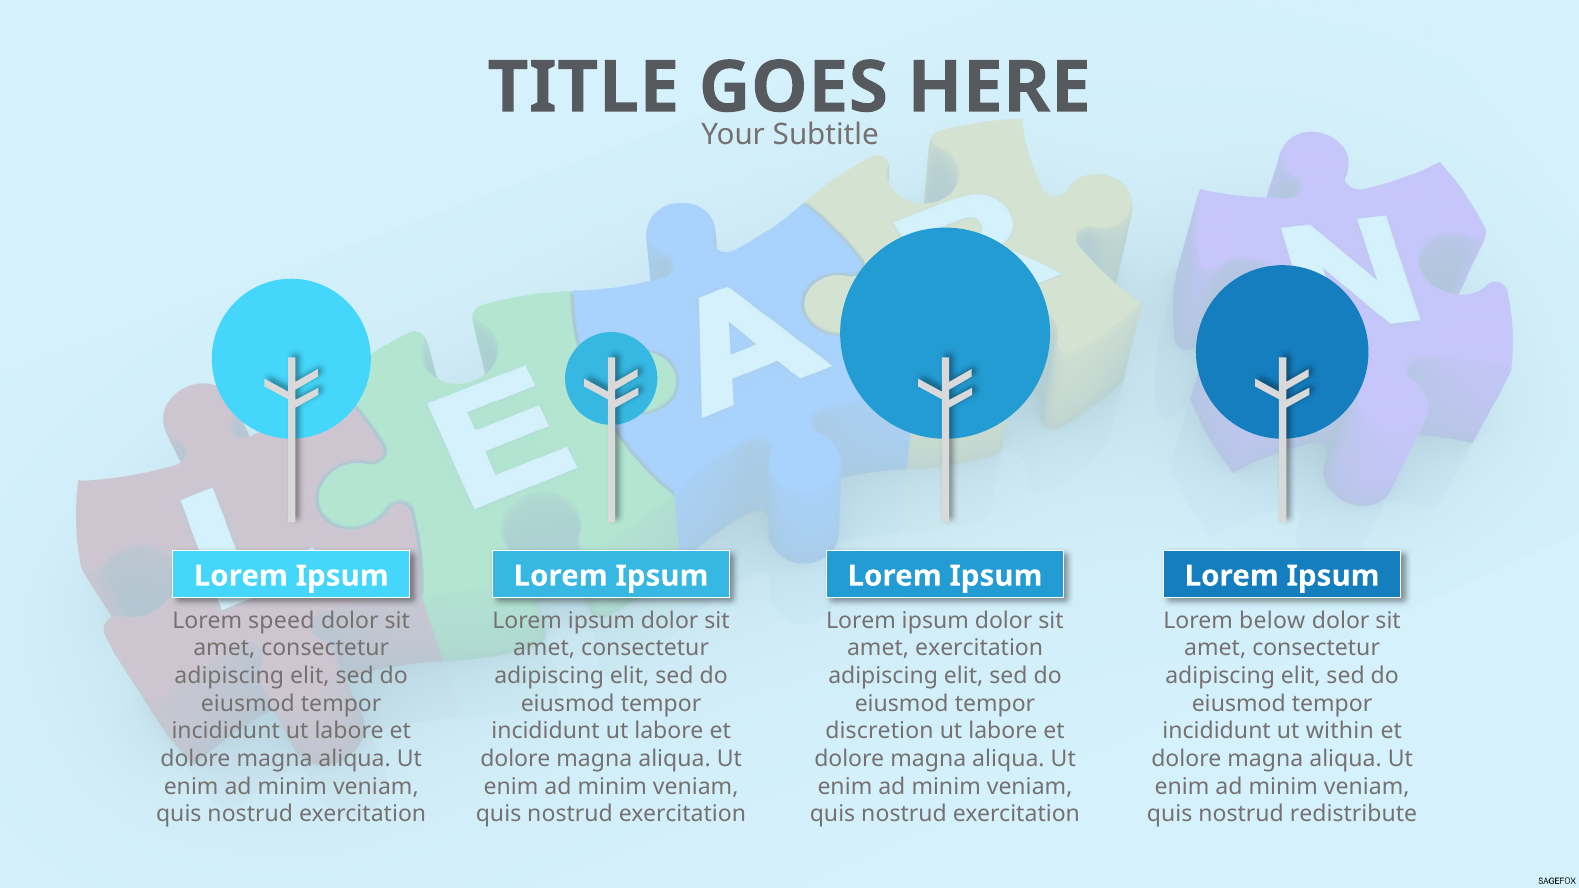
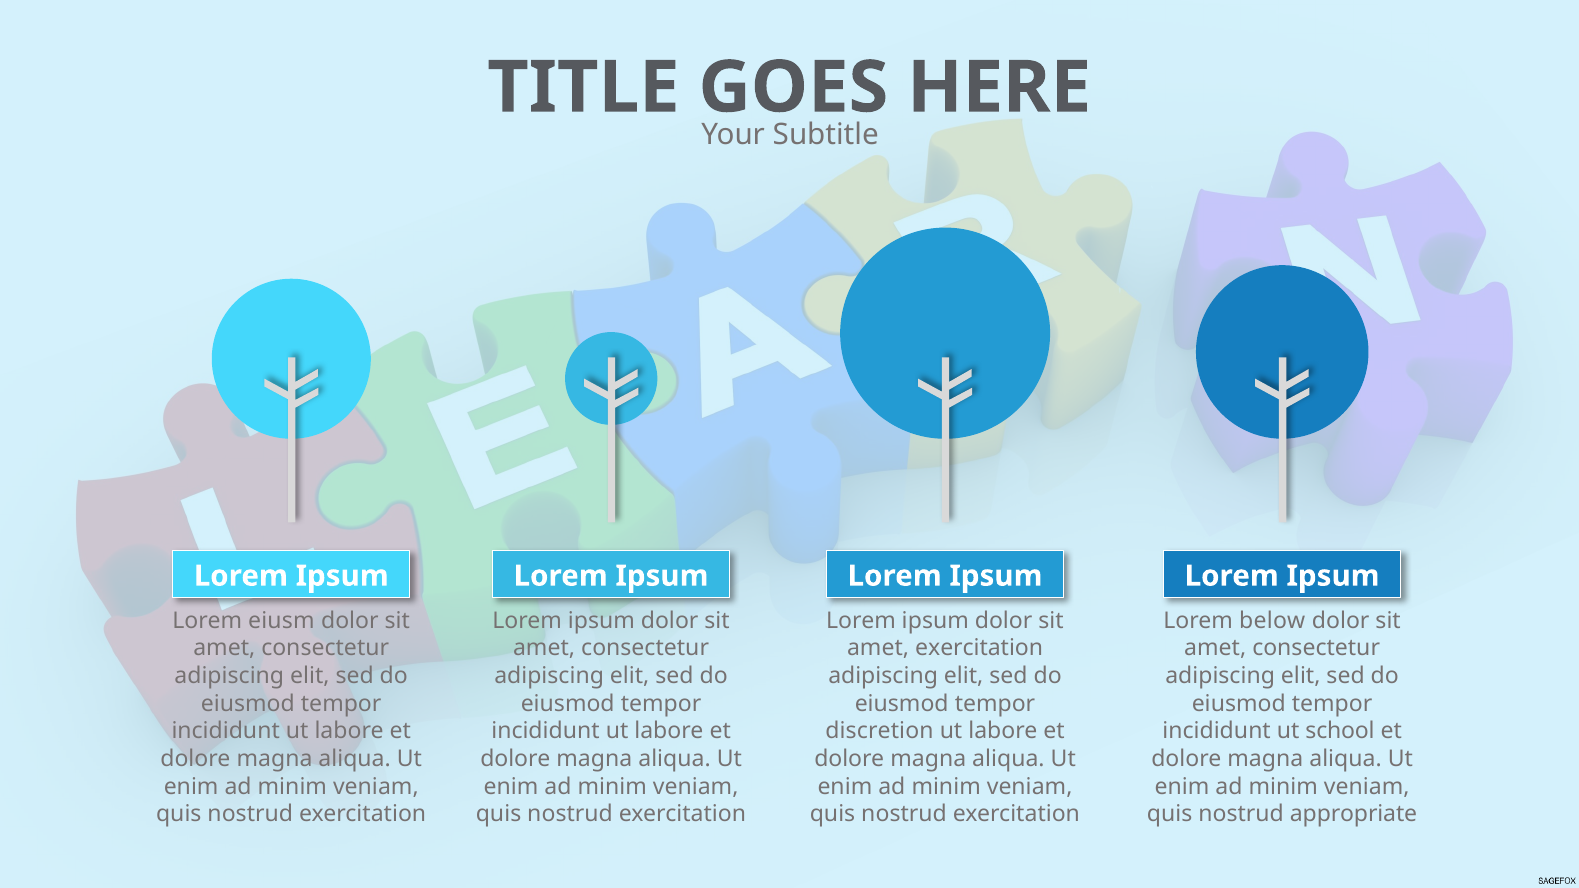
speed: speed -> eiusm (281, 621)
within: within -> school (1340, 731)
redistribute: redistribute -> appropriate (1354, 814)
